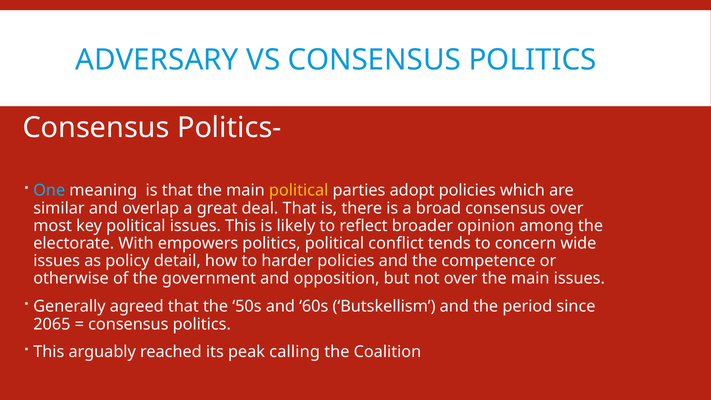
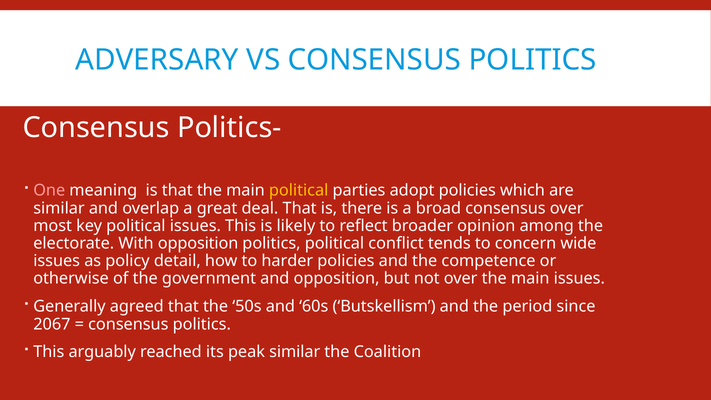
One colour: light blue -> pink (49, 191)
With empowers: empowers -> opposition (198, 243)
2065: 2065 -> 2067 (52, 324)
peak calling: calling -> similar (295, 352)
